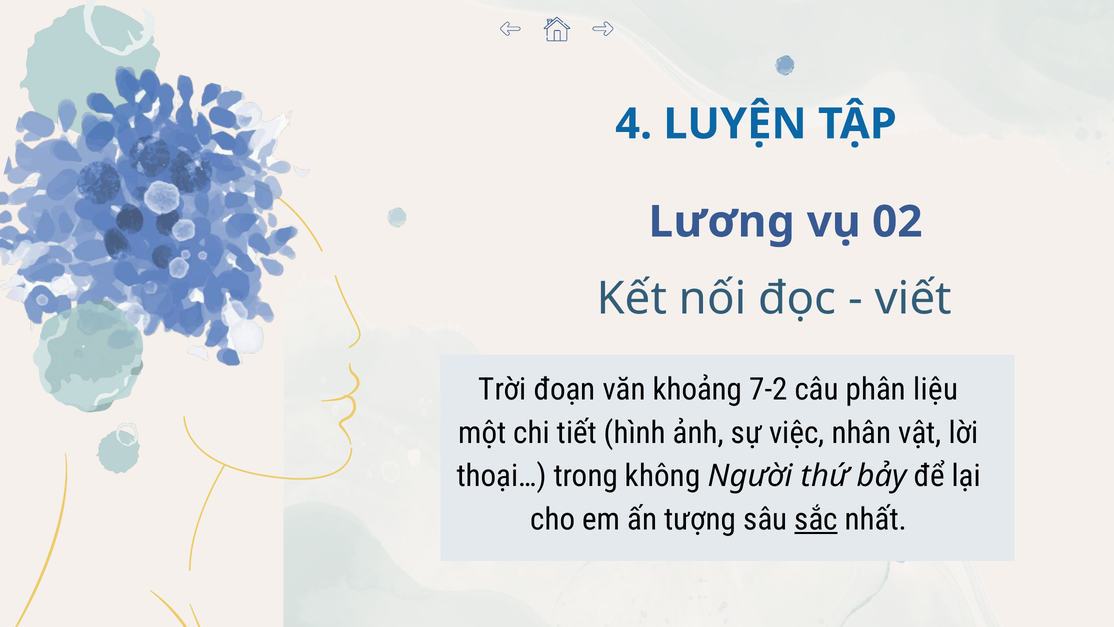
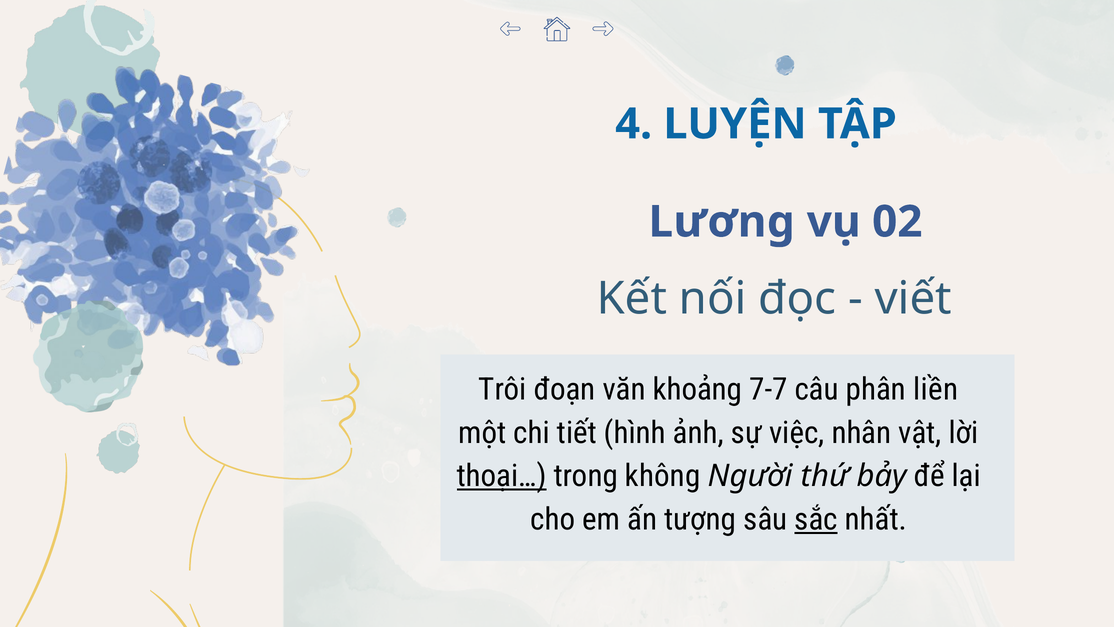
Trời: Trời -> Trôi (502, 389)
7-2: 7-2 -> 7-7 (768, 389)
liệu: liệu -> liền (936, 389)
thoại… underline: none -> present (502, 476)
